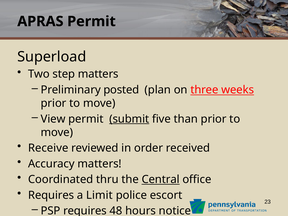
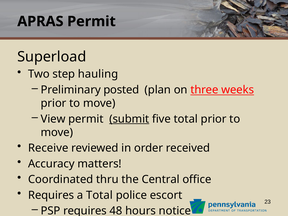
step matters: matters -> hauling (98, 74)
five than: than -> total (186, 119)
Central underline: present -> none (161, 179)
a Limit: Limit -> Total (99, 195)
